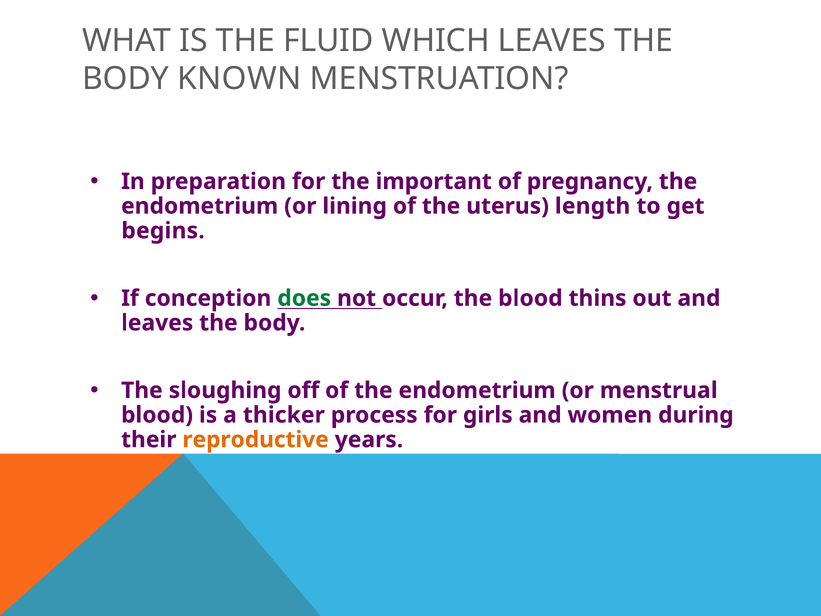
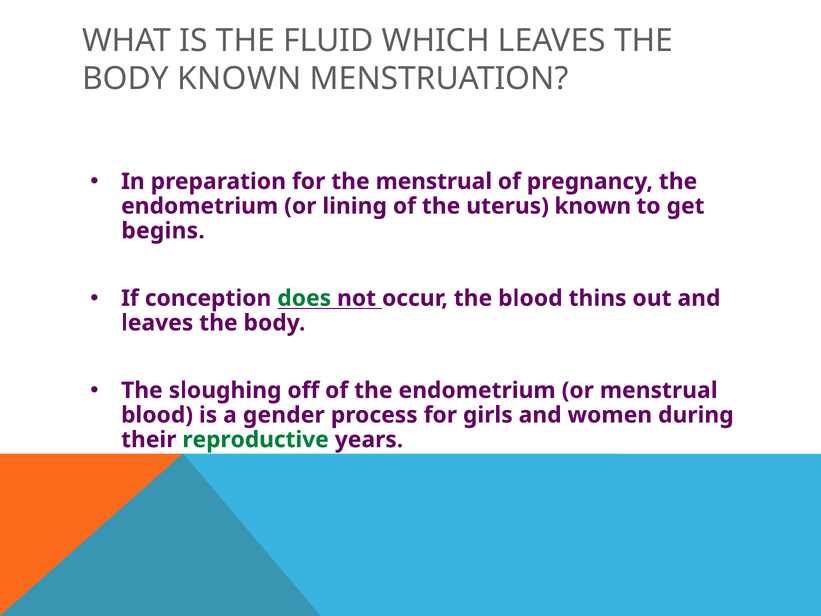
the important: important -> menstrual (434, 181)
uterus length: length -> known (593, 206)
thicker: thicker -> gender (284, 415)
reproductive colour: orange -> green (256, 440)
